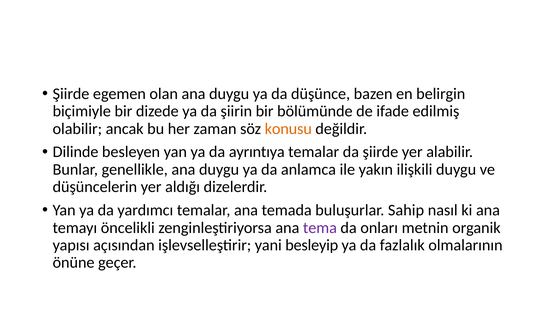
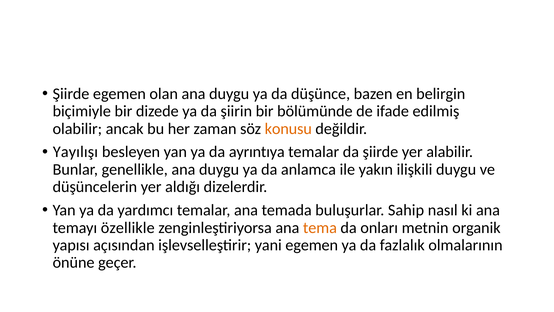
Dilinde: Dilinde -> Yayılışı (75, 152)
öncelikli: öncelikli -> özellikle (128, 227)
tema colour: purple -> orange (320, 227)
yani besleyip: besleyip -> egemen (312, 245)
